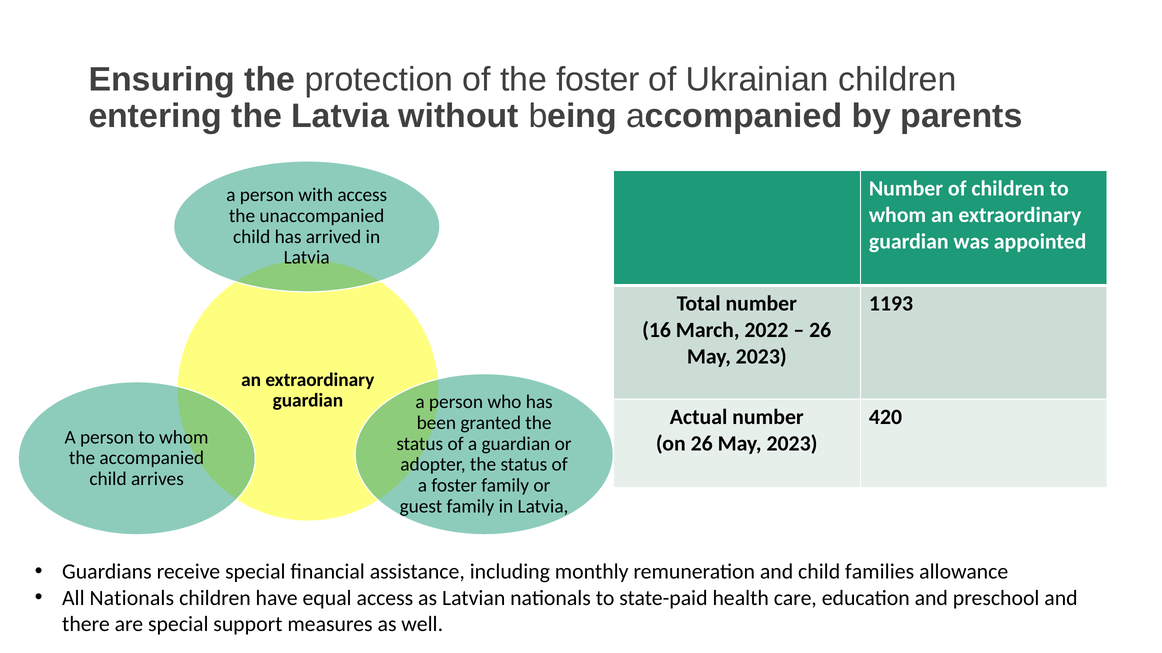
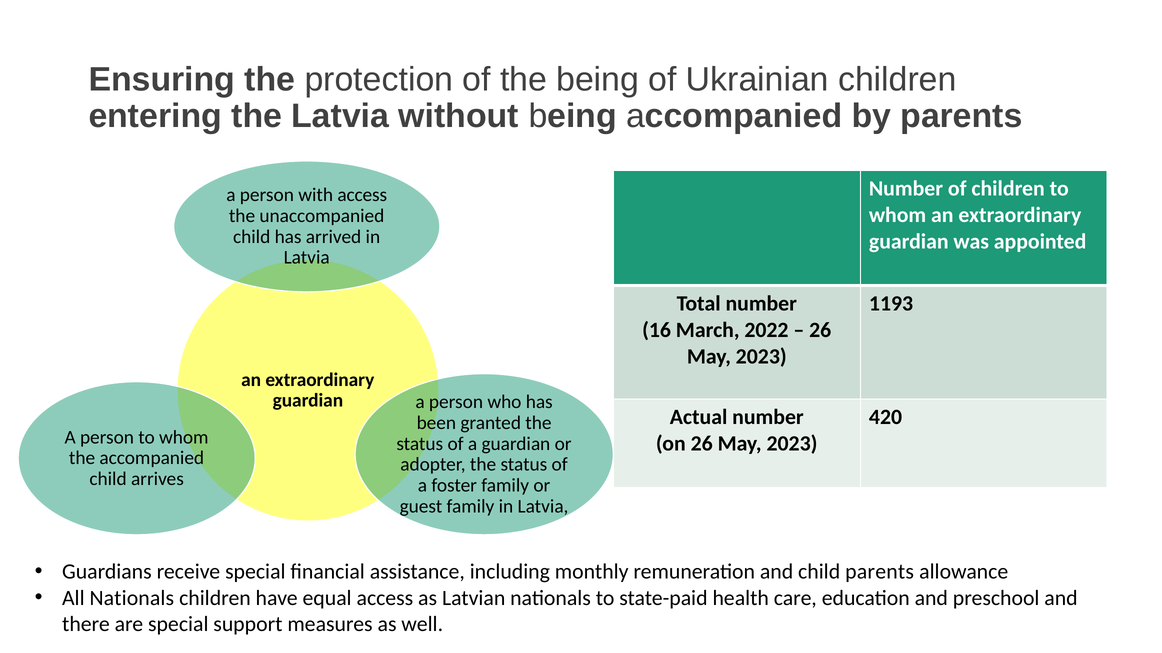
the foster: foster -> being (598, 79)
child families: families -> parents (880, 572)
